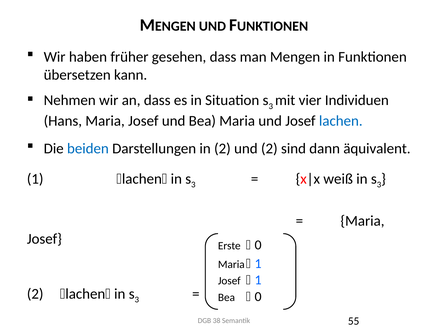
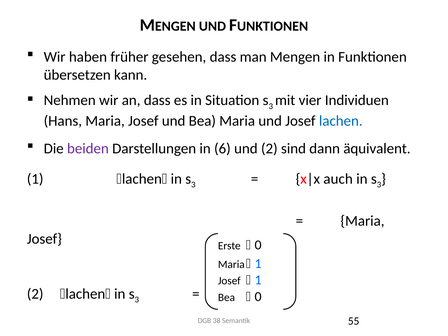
beiden colour: blue -> purple (88, 149)
in 2: 2 -> 6 (222, 149)
weiß: weiß -> auch (338, 179)
